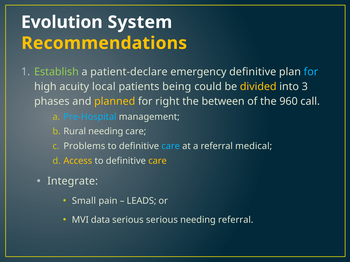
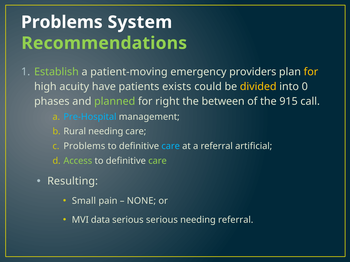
Evolution: Evolution -> Problems (62, 22)
Recommendations colour: yellow -> light green (104, 43)
patient-declare: patient-declare -> patient-moving (129, 72)
emergency definitive: definitive -> providers (253, 72)
for colour: light blue -> yellow (311, 72)
local: local -> have (104, 87)
being: being -> exists (177, 87)
3: 3 -> 0 (305, 87)
planned colour: yellow -> light green (115, 102)
960: 960 -> 915 (289, 102)
medical: medical -> artificial (254, 146)
Access colour: yellow -> light green (78, 161)
care colour: yellow -> light green (157, 161)
Integrate: Integrate -> Resulting (73, 182)
LEADS: LEADS -> NONE (141, 201)
